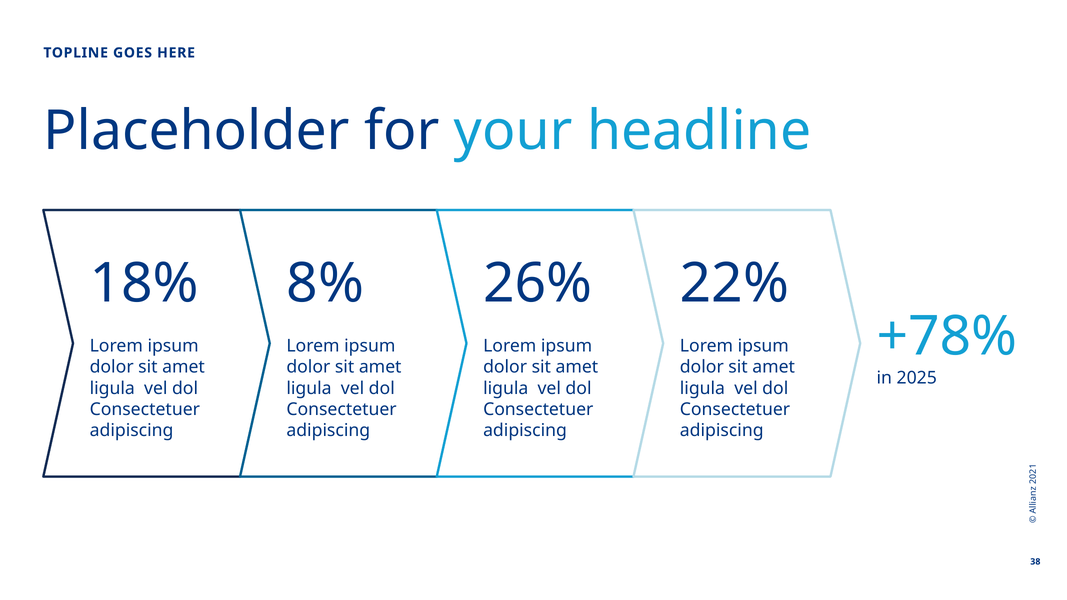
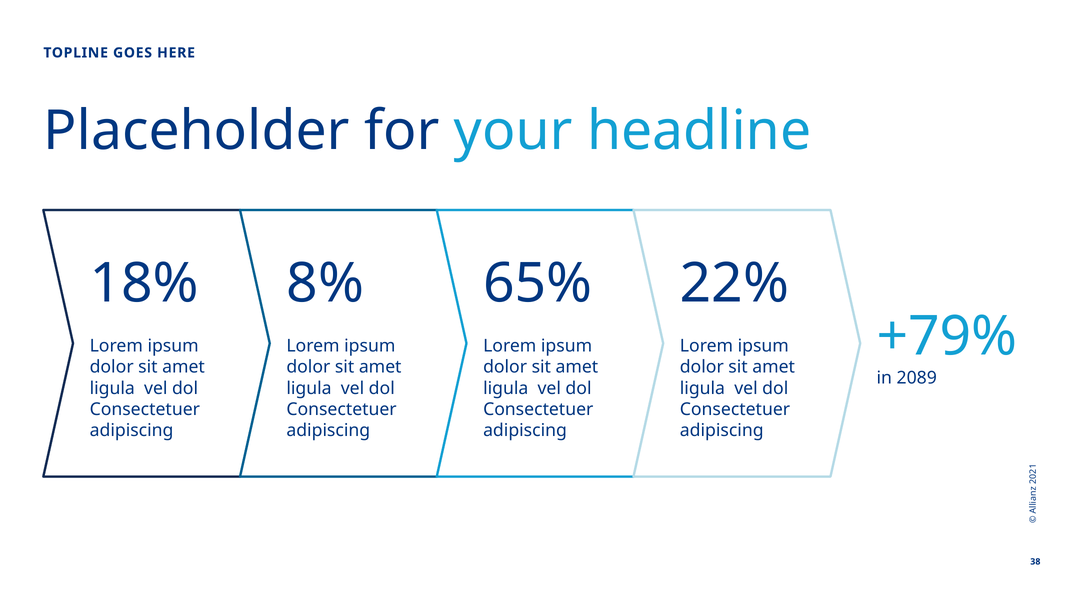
26%: 26% -> 65% (538, 284)
+78%: +78% -> +79% (947, 337)
2025: 2025 -> 2089 (917, 378)
